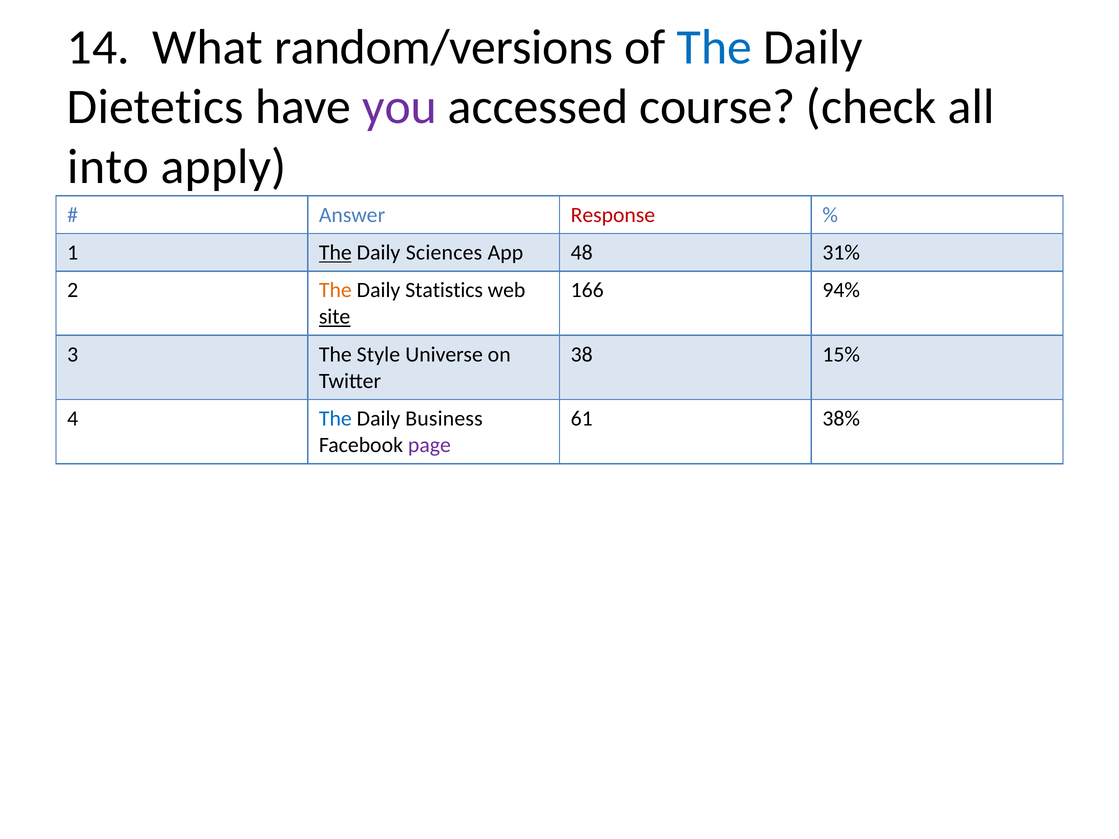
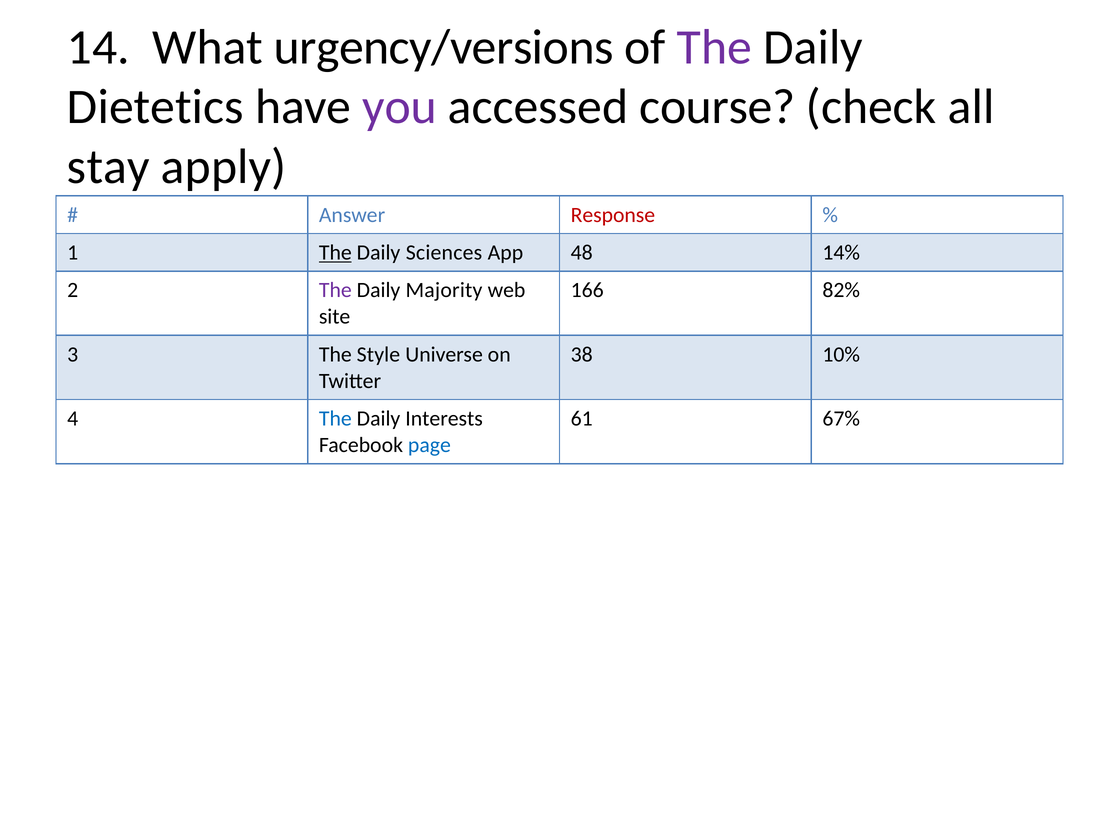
random/versions: random/versions -> urgency/versions (444, 47)
The colour: blue -> purple (714, 47)
into: into -> stay (108, 167)
31%: 31% -> 14% (841, 253)
The colour: orange -> purple (335, 290)
Statistics: Statistics -> Majority (444, 290)
94%: 94% -> 82% (841, 290)
site underline: present -> none (335, 317)
15%: 15% -> 10% (841, 355)
Business: Business -> Interests (444, 419)
38%: 38% -> 67% (841, 419)
page colour: purple -> blue (429, 445)
